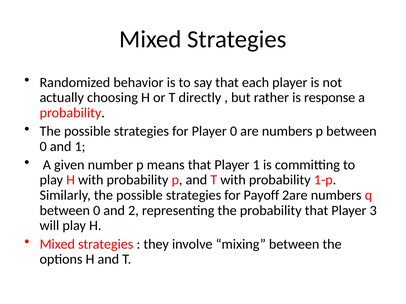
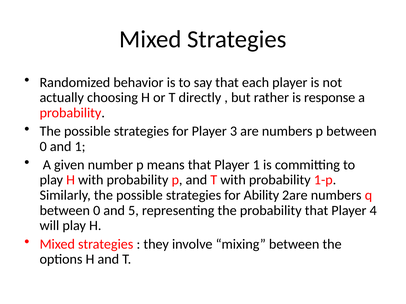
Player 0: 0 -> 3 (234, 131)
Payoff: Payoff -> Ability (261, 196)
2: 2 -> 5 (133, 211)
3: 3 -> 4 (373, 211)
